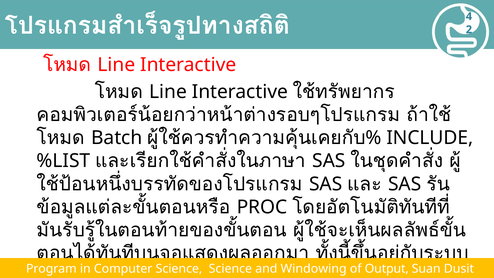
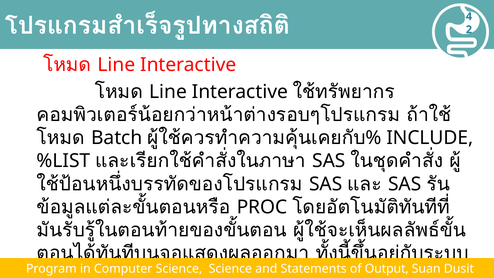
Windowing: Windowing -> Statements (314, 269)
